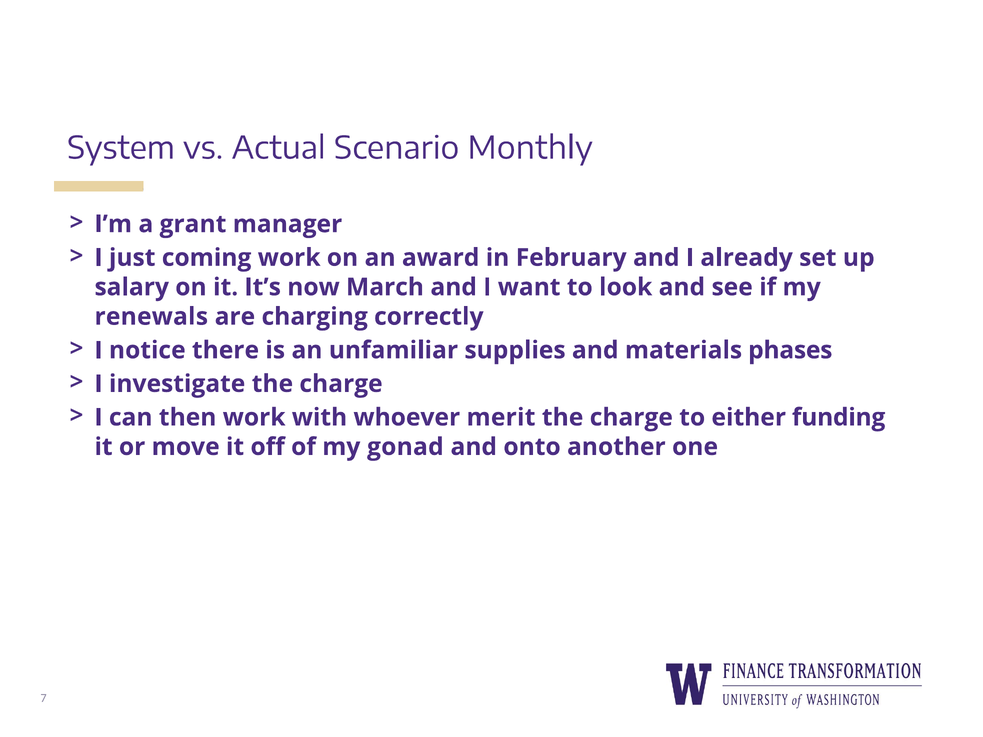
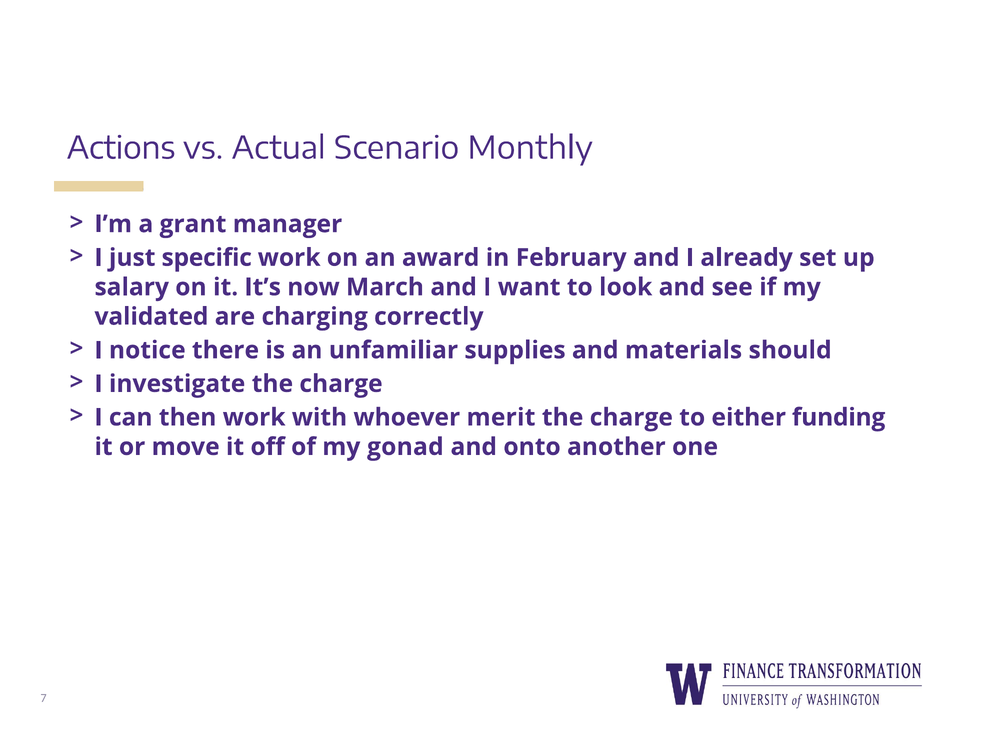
System: System -> Actions (121, 148)
coming: coming -> specific (207, 258)
renewals: renewals -> validated (151, 317)
phases: phases -> should (790, 350)
